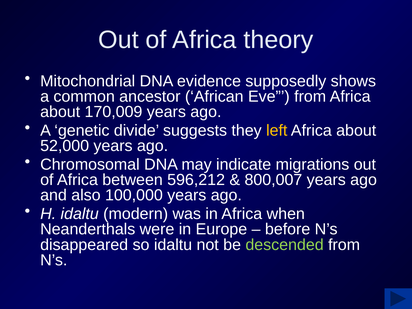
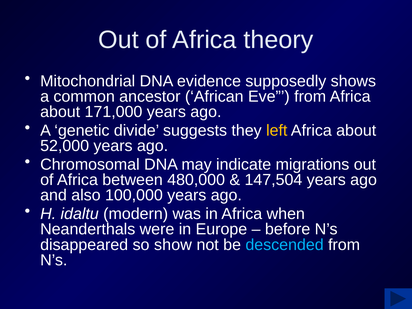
170,009: 170,009 -> 171,000 (113, 112)
596,212: 596,212 -> 480,000 (196, 180)
800,007: 800,007 -> 147,504 (273, 180)
so idaltu: idaltu -> show (173, 245)
descended colour: light green -> light blue (285, 245)
